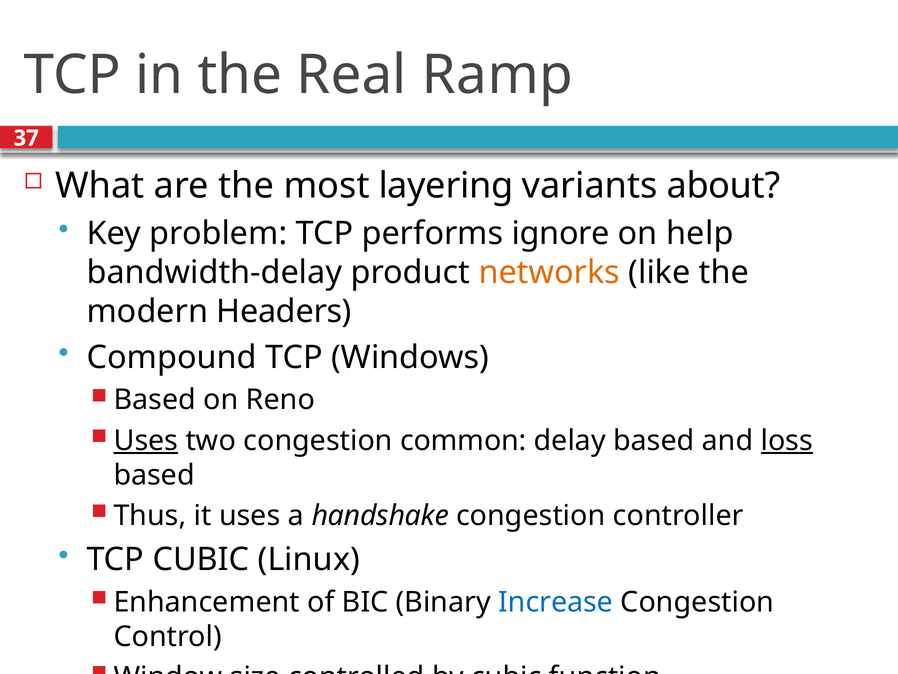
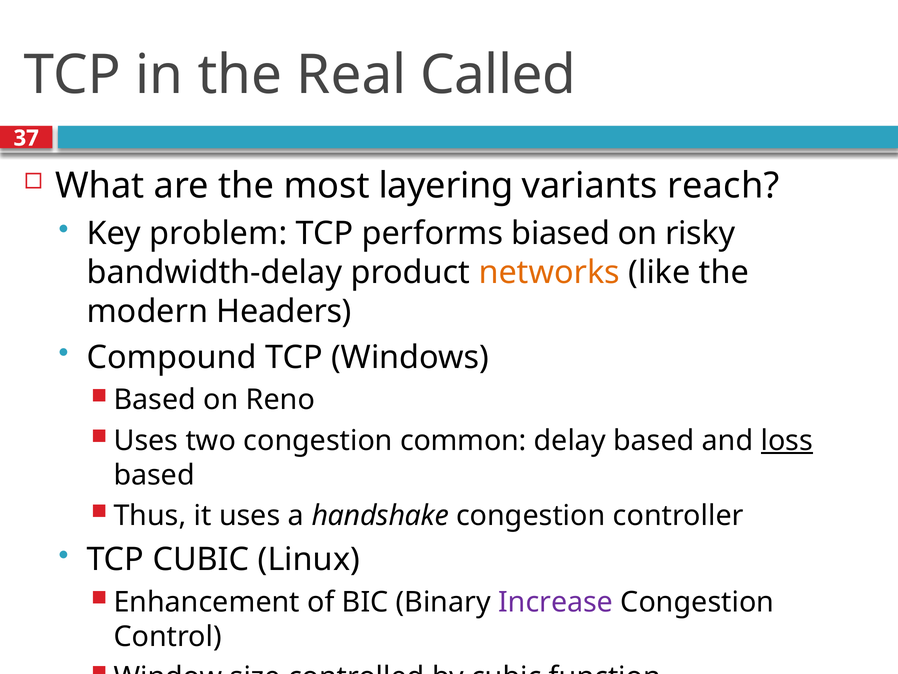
Ramp: Ramp -> Called (498, 75)
about: about -> reach (723, 186)
ignore: ignore -> biased (561, 234)
help: help -> risky (700, 234)
Uses underline: present -> none (146, 440)
Increase colour: blue -> purple (556, 602)
